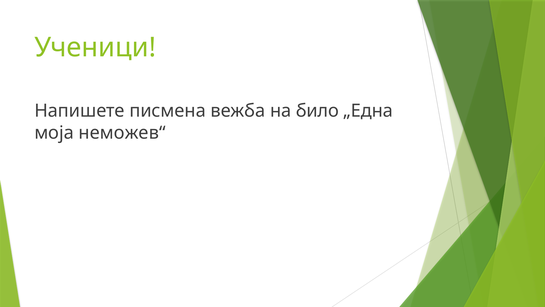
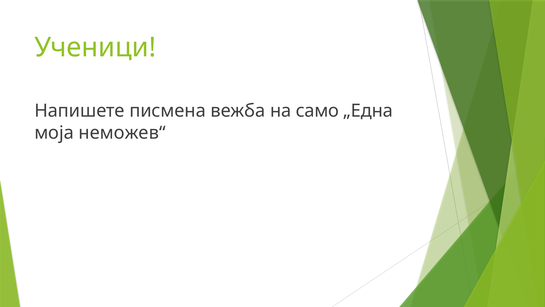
било: било -> само (317, 111)
